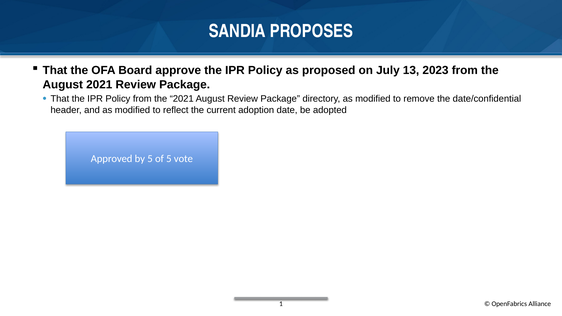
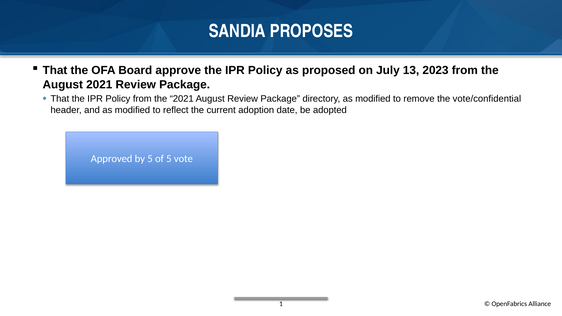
date/confidential: date/confidential -> vote/confidential (487, 99)
